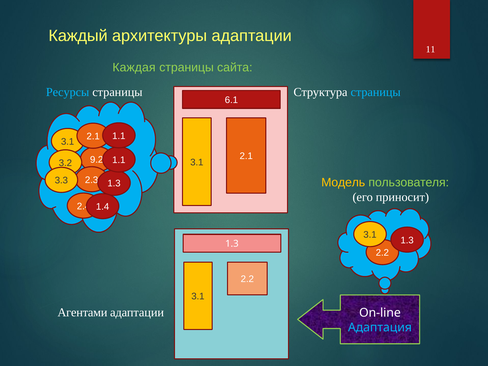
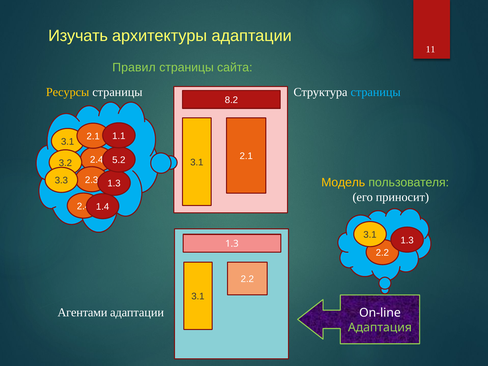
Каждый: Каждый -> Изучать (78, 36)
Каждая: Каждая -> Правил (134, 68)
Ресурсы colour: light blue -> yellow (68, 92)
6.1: 6.1 -> 8.2 (231, 100)
9.2: 9.2 -> 2.4 (97, 160)
1.1: 1.1 -> 5.2 (119, 160)
Адаптация colour: light blue -> light green (380, 328)
